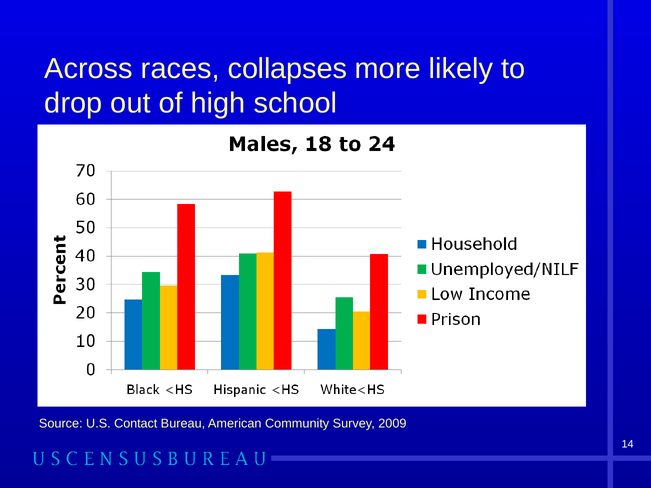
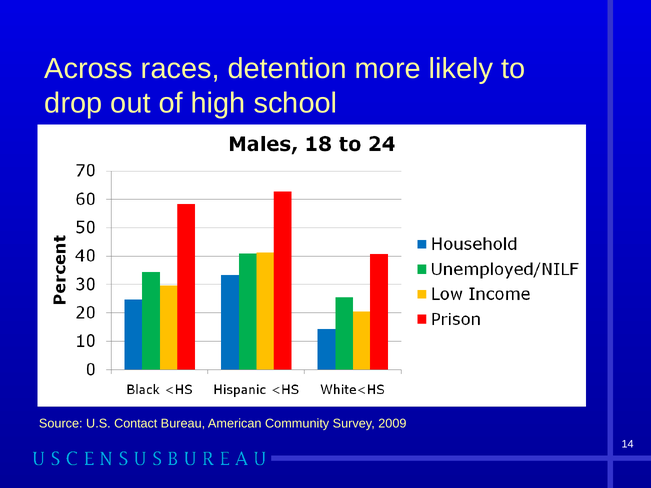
collapses: collapses -> detention (287, 69)
